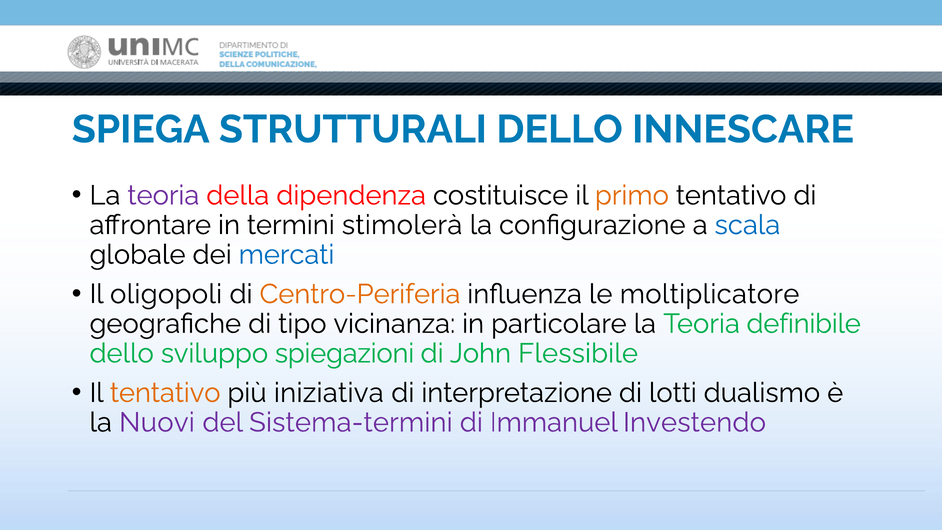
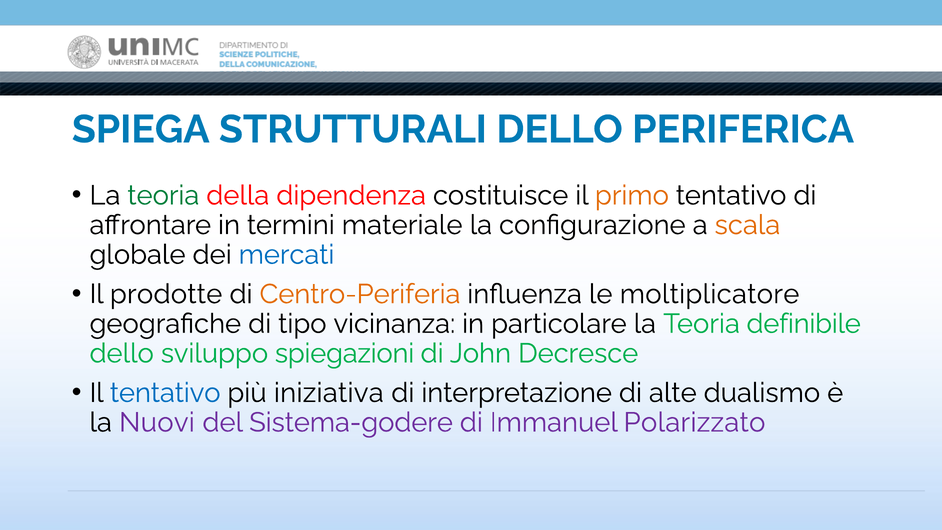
INNESCARE: INNESCARE -> PERIFERICA (743, 129)
teoria colour: purple -> green (163, 195)
stimolerà: stimolerà -> materiale (402, 225)
scala colour: blue -> orange (747, 225)
oligopoli: oligopoli -> prodotte (166, 294)
Flessibile: Flessibile -> Decresce (578, 353)
tentativo colour: orange -> blue (165, 393)
lotti: lotti -> alte (673, 393)
Sistema-termini: Sistema-termini -> Sistema-godere (351, 422)
Investendo: Investendo -> Polarizzato (694, 422)
